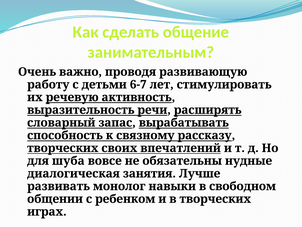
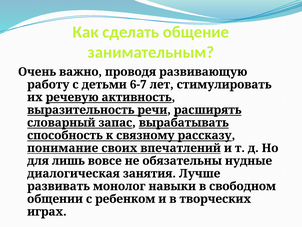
творческих: творческих -> понимание (63, 148)
шуба: шуба -> лишь (68, 160)
